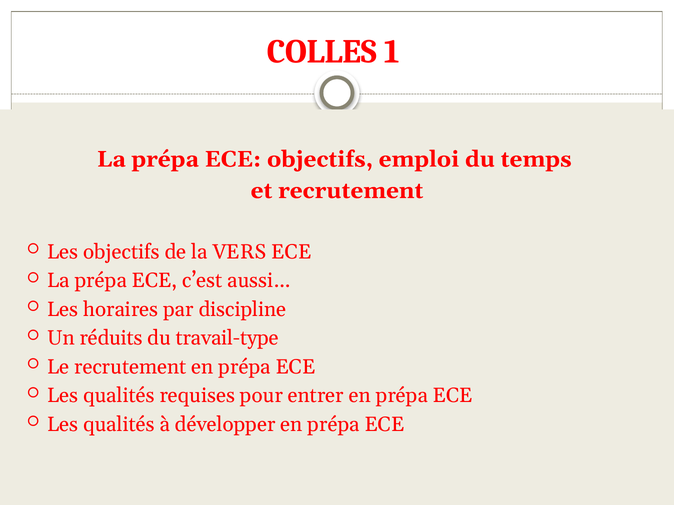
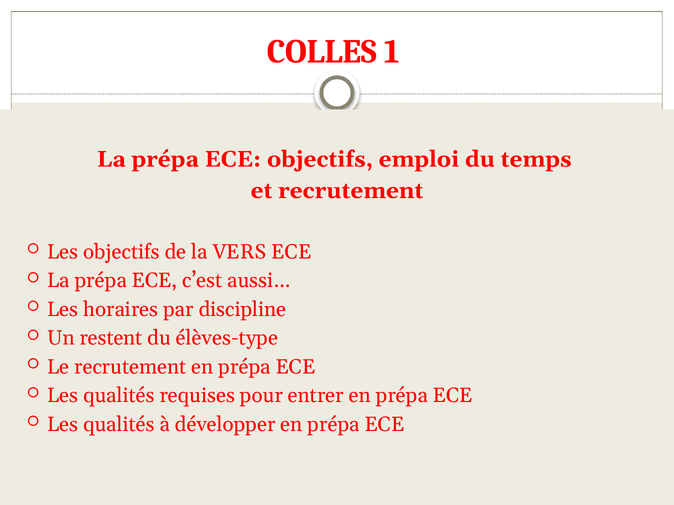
réduits: réduits -> restent (111, 338)
travail-type: travail-type -> élèves-type (227, 338)
